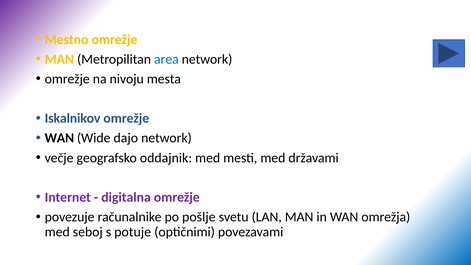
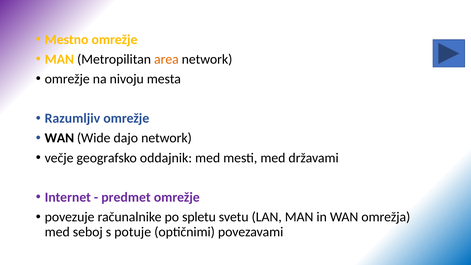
area colour: blue -> orange (166, 59)
Iskalnikov: Iskalnikov -> Razumljiv (72, 118)
digitalna: digitalna -> predmet (126, 197)
pošlje: pošlje -> spletu (199, 217)
